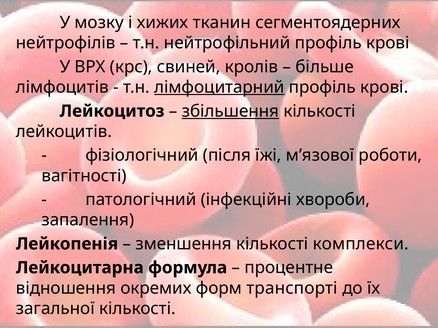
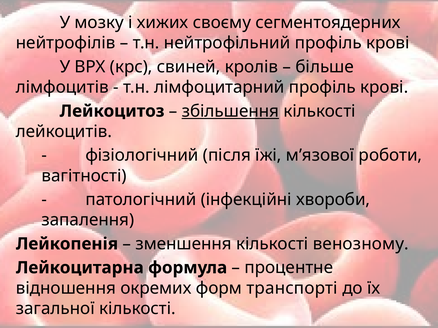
тканин: тканин -> своєму (222, 23)
лімфоцитарний underline: present -> none (219, 87)
комплекси: комплекси -> венозному (361, 244)
